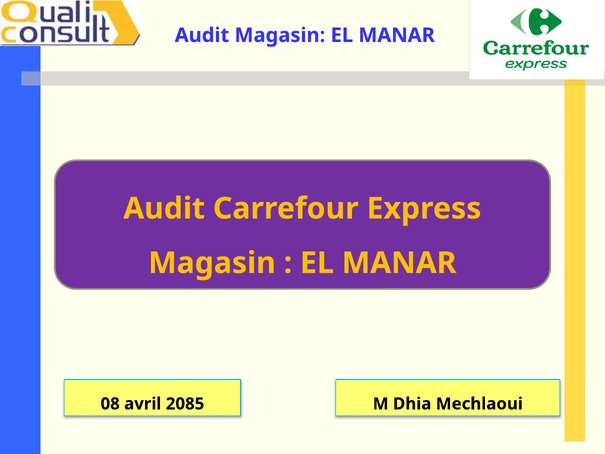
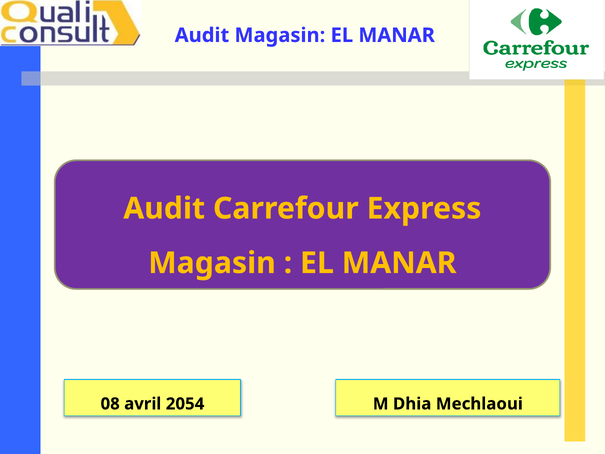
2085: 2085 -> 2054 (185, 404)
